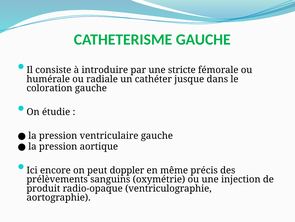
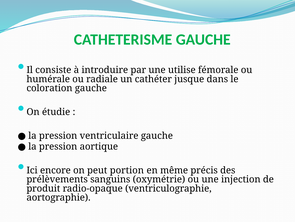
stricte: stricte -> utilise (182, 70)
doppler: doppler -> portion (127, 170)
